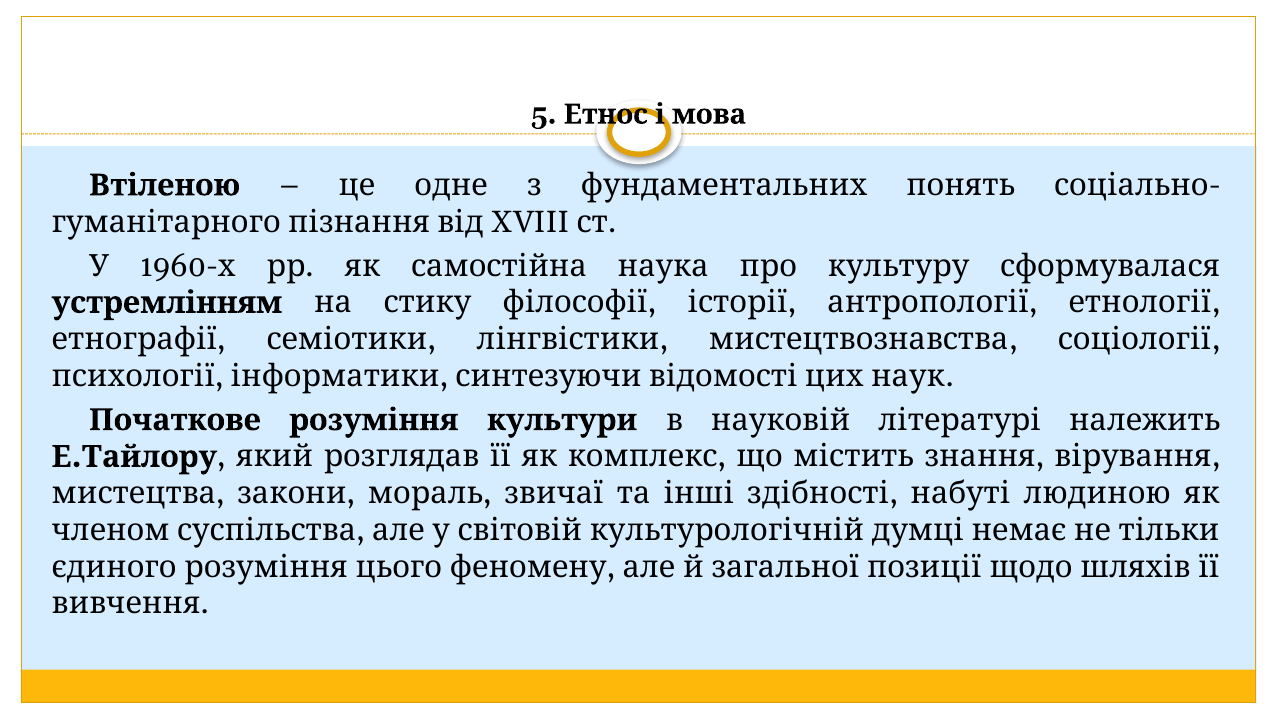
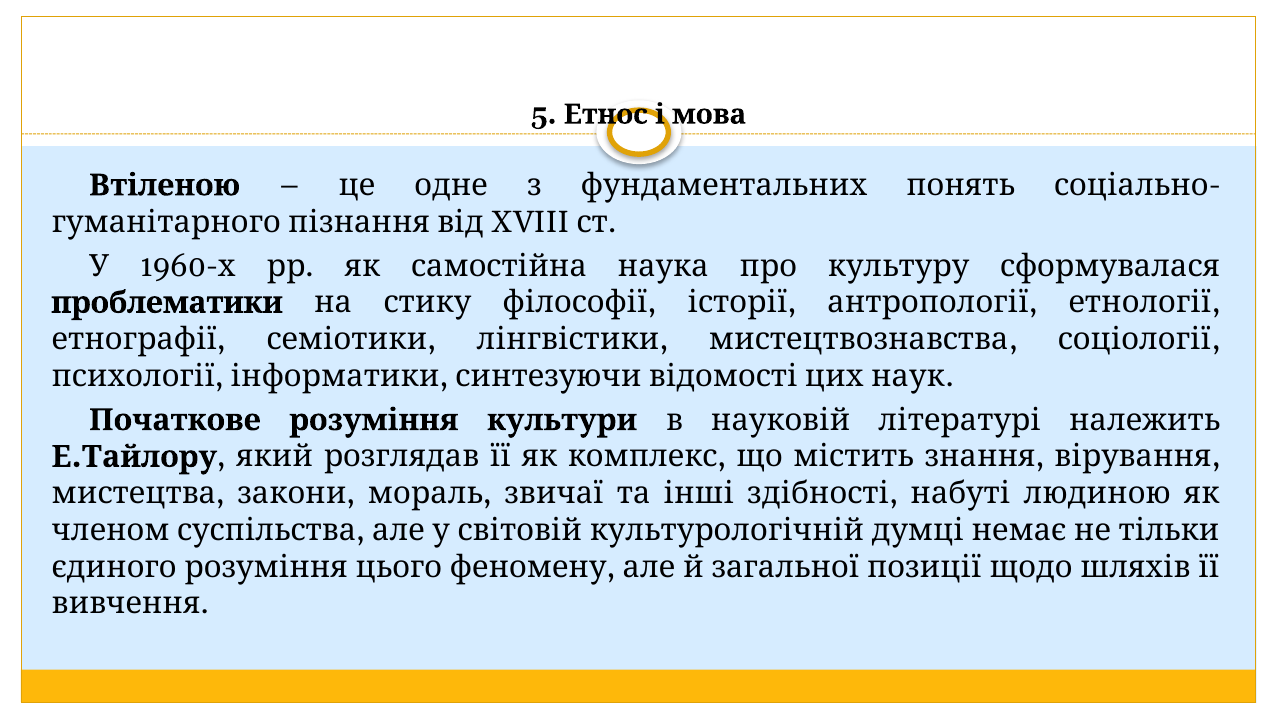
устремлінням: устремлінням -> проблематики (167, 303)
